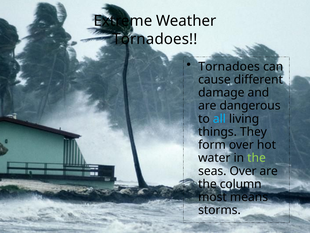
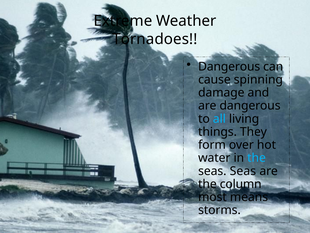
Tornadoes: Tornadoes -> Dangerous (229, 66)
different: different -> spinning (258, 79)
the colour: light green -> light blue (257, 158)
seas Over: Over -> Seas (243, 171)
